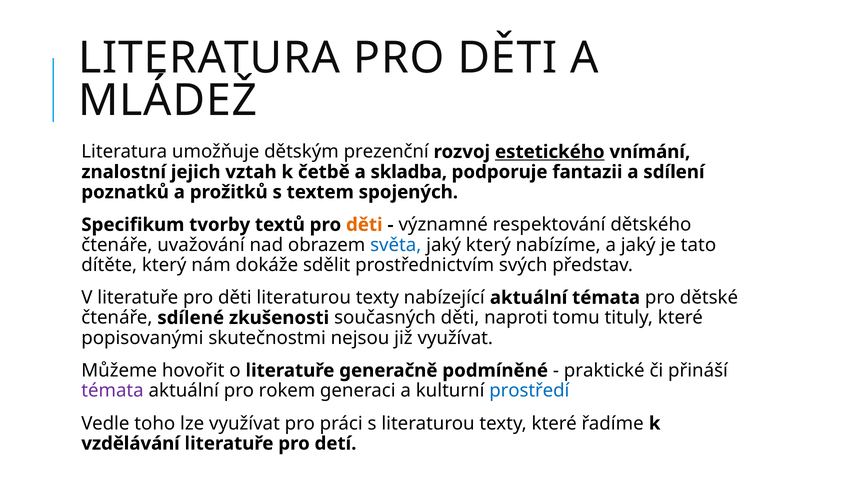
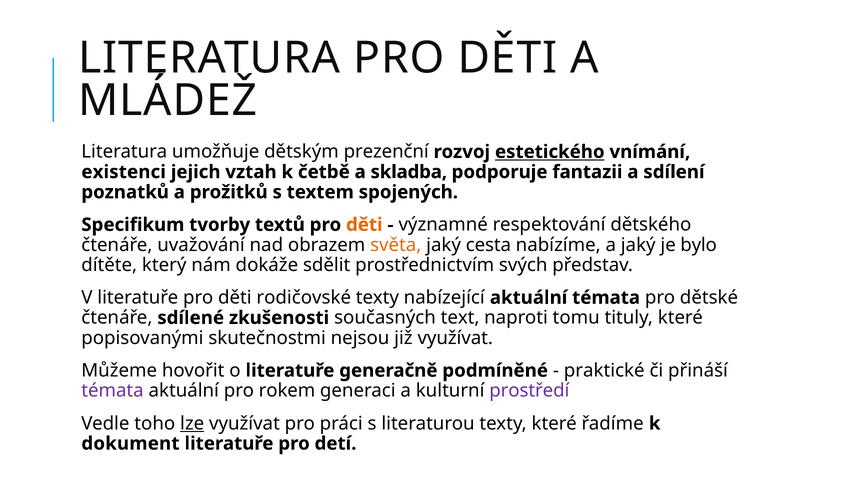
znalostní: znalostní -> existenci (124, 172)
světa colour: blue -> orange (396, 245)
jaký který: který -> cesta (488, 245)
tato: tato -> bylo (699, 245)
děti literaturou: literaturou -> rodičovské (304, 298)
současných děti: děti -> text (460, 318)
prostředí colour: blue -> purple (529, 391)
lze underline: none -> present (192, 424)
vzdělávání: vzdělávání -> dokument (130, 444)
